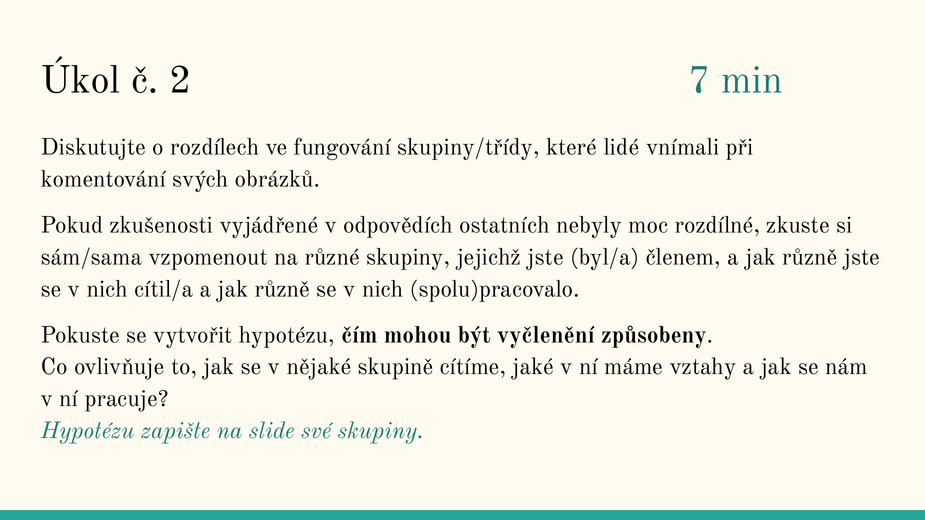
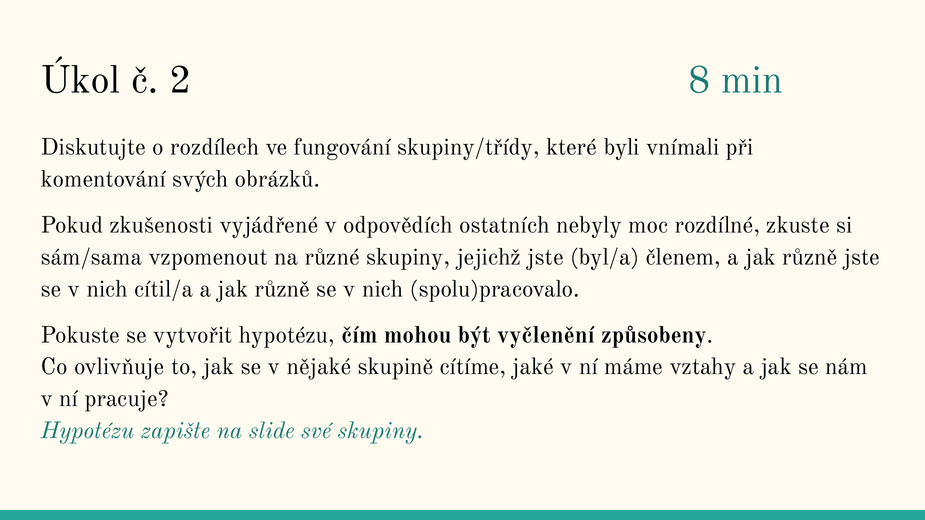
7: 7 -> 8 (699, 80)
lidé: lidé -> byli (622, 147)
